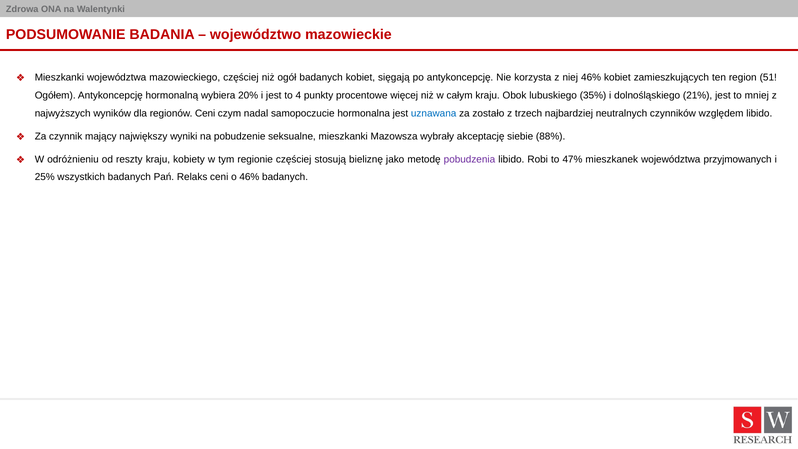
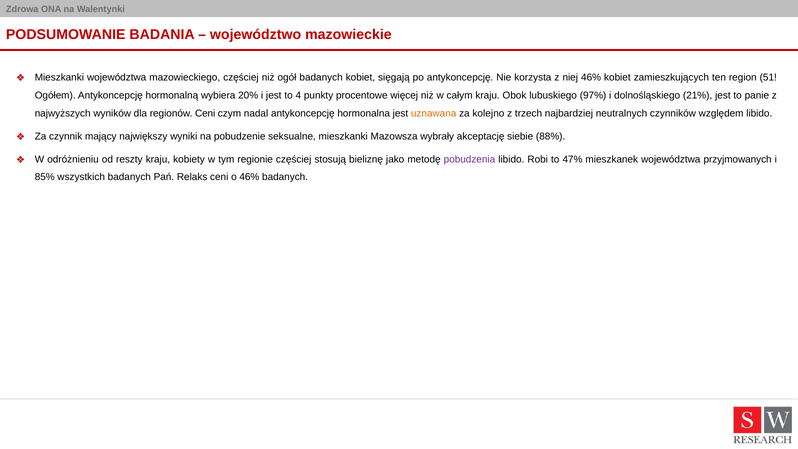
35%: 35% -> 97% (593, 95)
mniej: mniej -> panie (757, 95)
nadal samopoczucie: samopoczucie -> antykoncepcję (303, 113)
uznawana colour: blue -> orange (434, 113)
zostało: zostało -> kolejno (488, 113)
25%: 25% -> 85% (45, 177)
